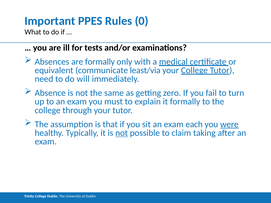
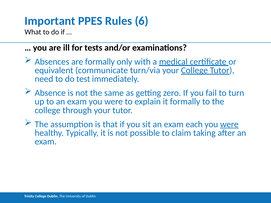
0: 0 -> 6 (142, 21)
least/via: least/via -> turn/via (145, 70)
will: will -> test (83, 79)
exam you must: must -> were (114, 102)
not underline: present -> none (122, 133)
